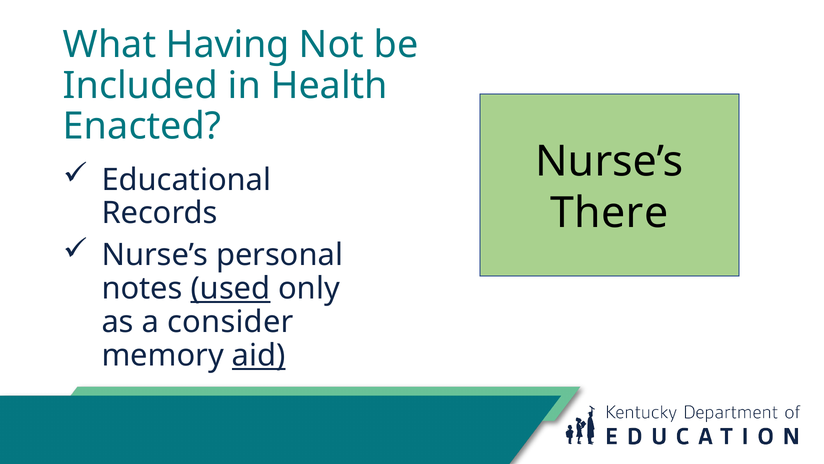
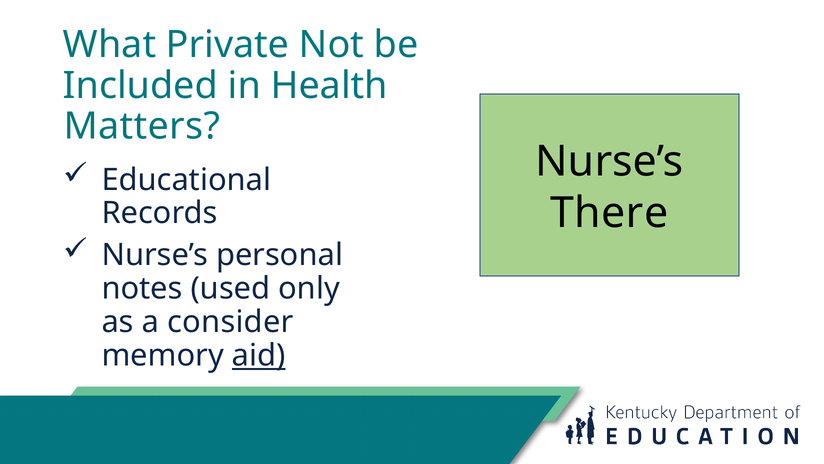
Having: Having -> Private (228, 45)
Enacted: Enacted -> Matters (142, 126)
used underline: present -> none (230, 288)
